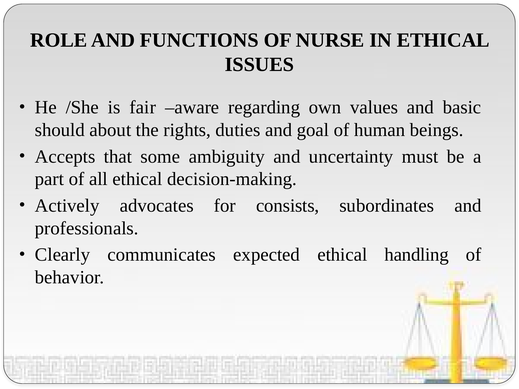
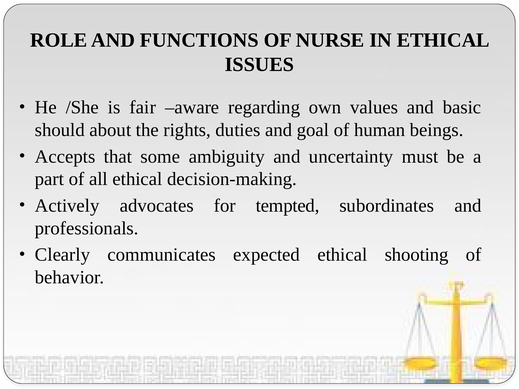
consists: consists -> tempted (288, 206)
handling: handling -> shooting (417, 255)
